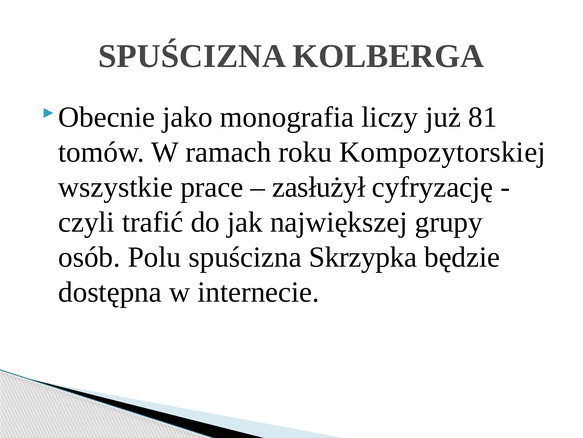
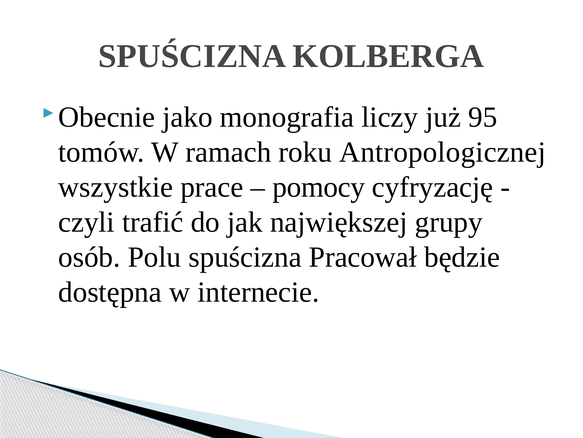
81: 81 -> 95 (483, 117)
Kompozytorskiej: Kompozytorskiej -> Antropologicznej (443, 152)
zasłużył: zasłużył -> pomocy (319, 187)
Skrzypka: Skrzypka -> Pracował (363, 257)
